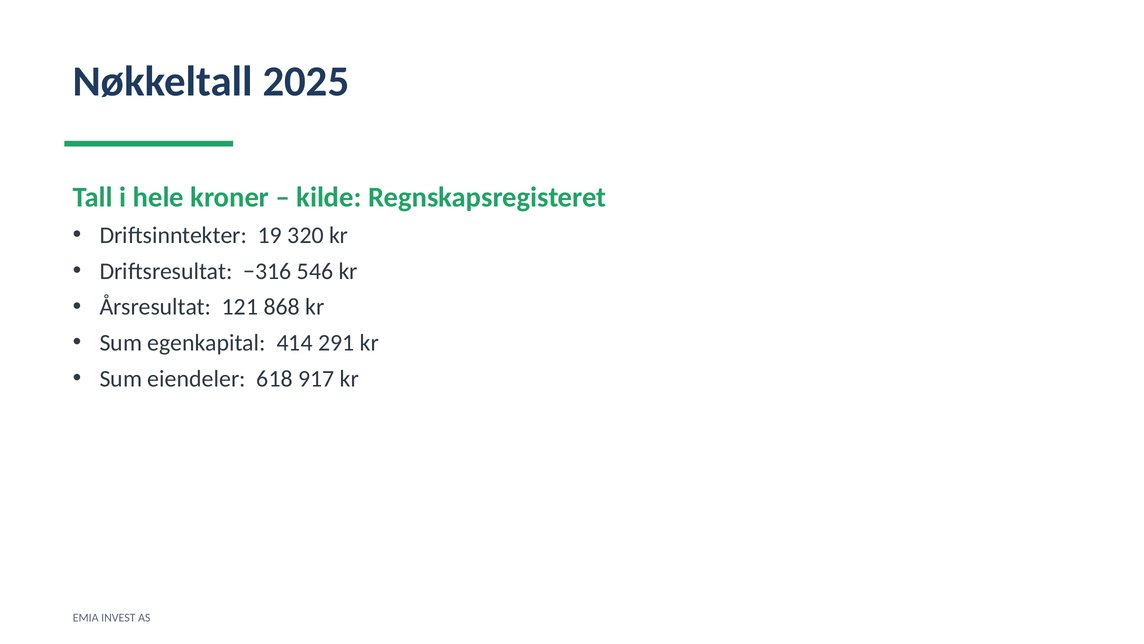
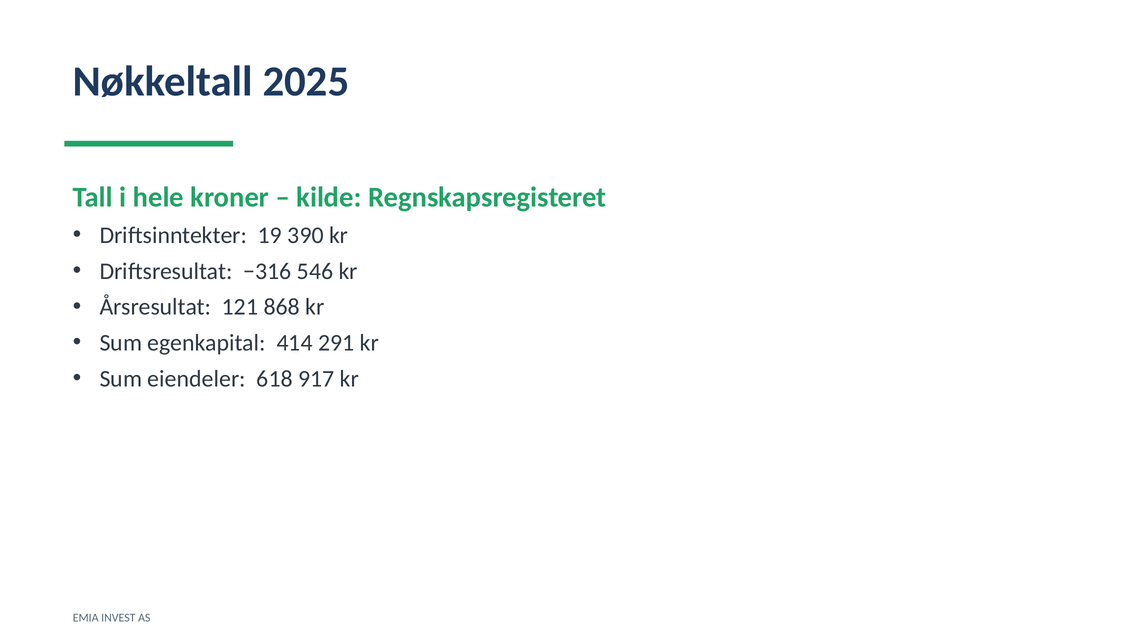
320: 320 -> 390 (306, 235)
